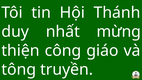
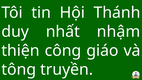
mừng: mừng -> nhậm (119, 32)
